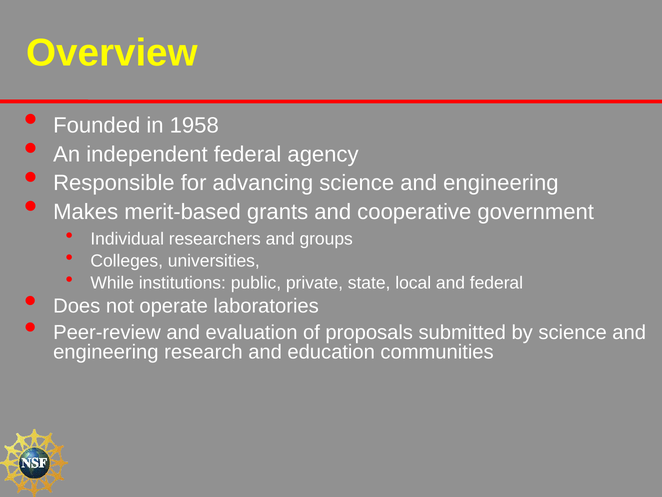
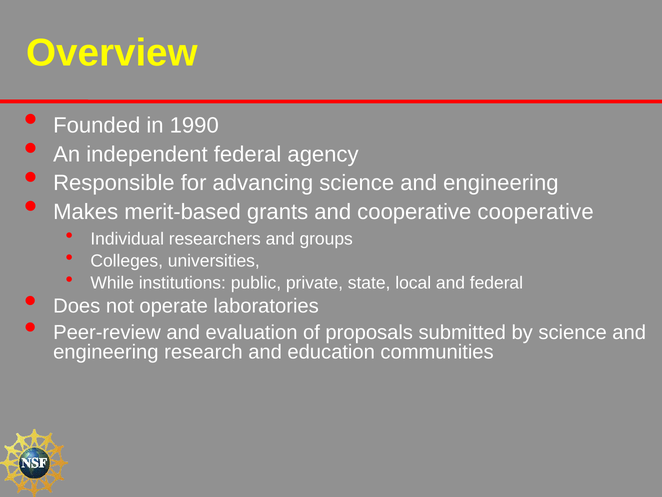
1958: 1958 -> 1990 (194, 125)
cooperative government: government -> cooperative (536, 212)
